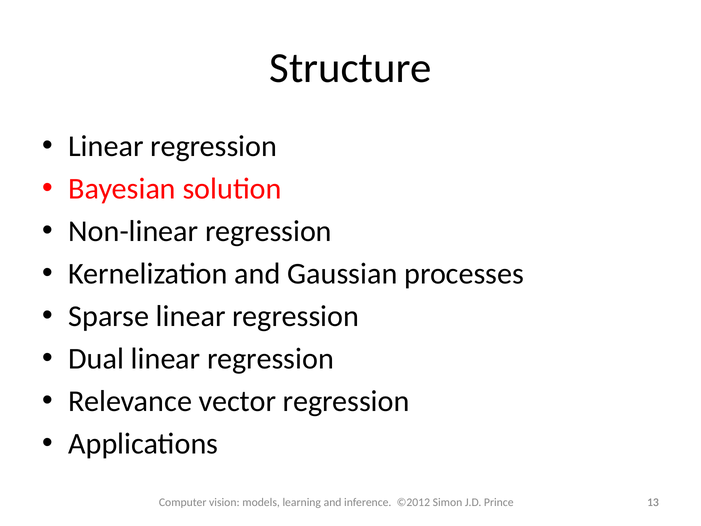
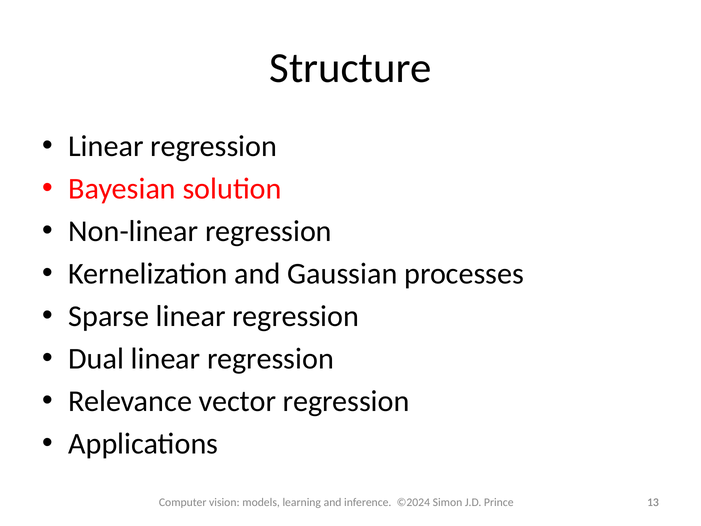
©2012: ©2012 -> ©2024 (413, 502)
